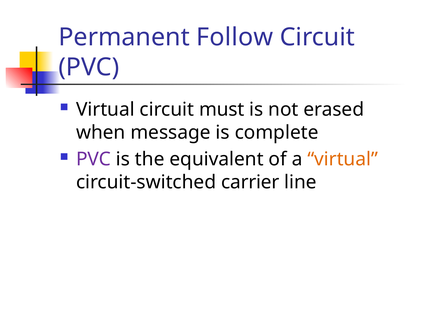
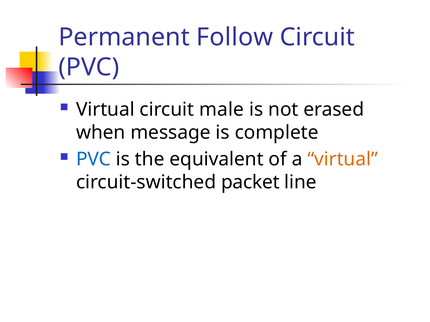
must: must -> male (222, 110)
PVC colour: purple -> blue (94, 160)
carrier: carrier -> packet (250, 182)
